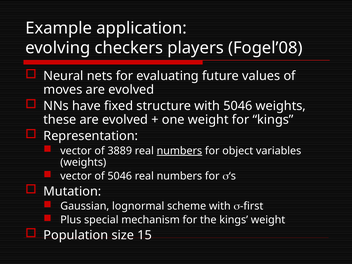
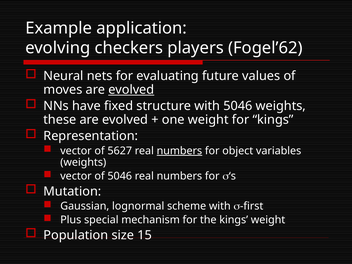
Fogel’08: Fogel’08 -> Fogel’62 (265, 48)
evolved underline: none -> present (131, 90)
3889: 3889 -> 5627 (120, 151)
